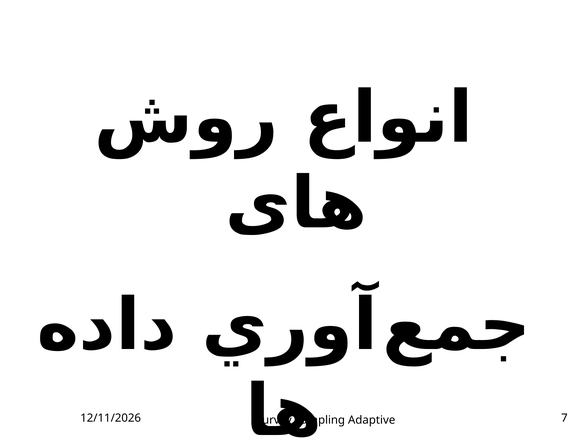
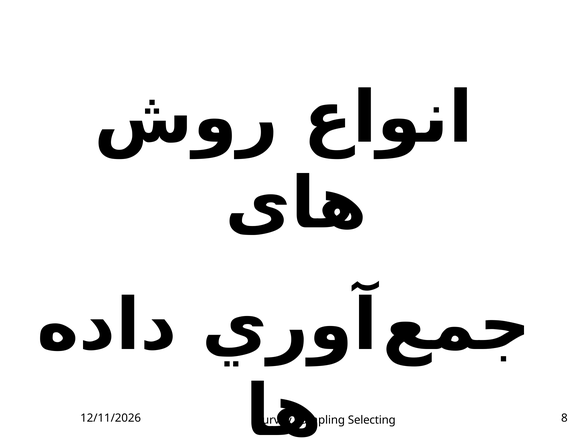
7: 7 -> 8 (564, 419)
Adaptive: Adaptive -> Selecting (372, 420)
